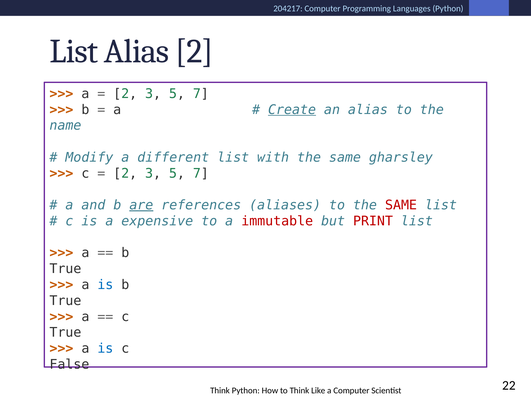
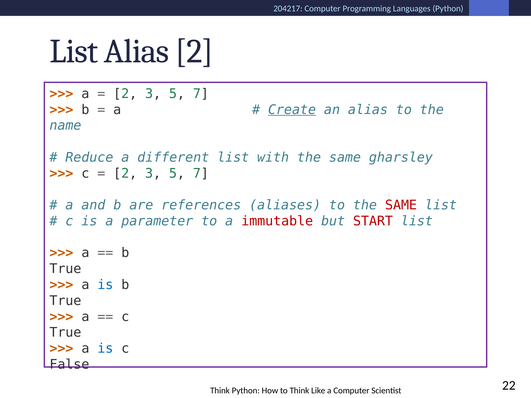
Modify: Modify -> Reduce (89, 158)
are underline: present -> none (141, 205)
expensive: expensive -> parameter (157, 221)
PRINT: PRINT -> START (373, 221)
